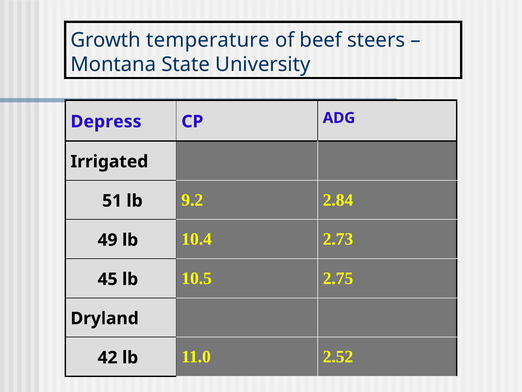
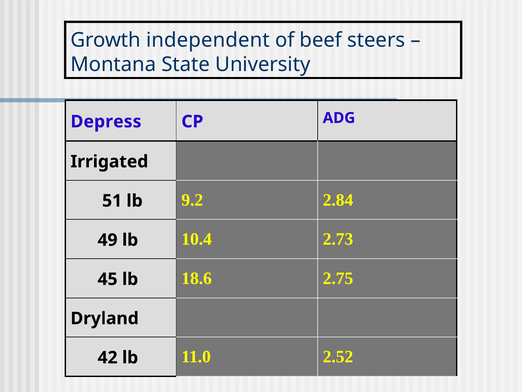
temperature: temperature -> independent (208, 40)
10.5: 10.5 -> 18.6 (197, 278)
